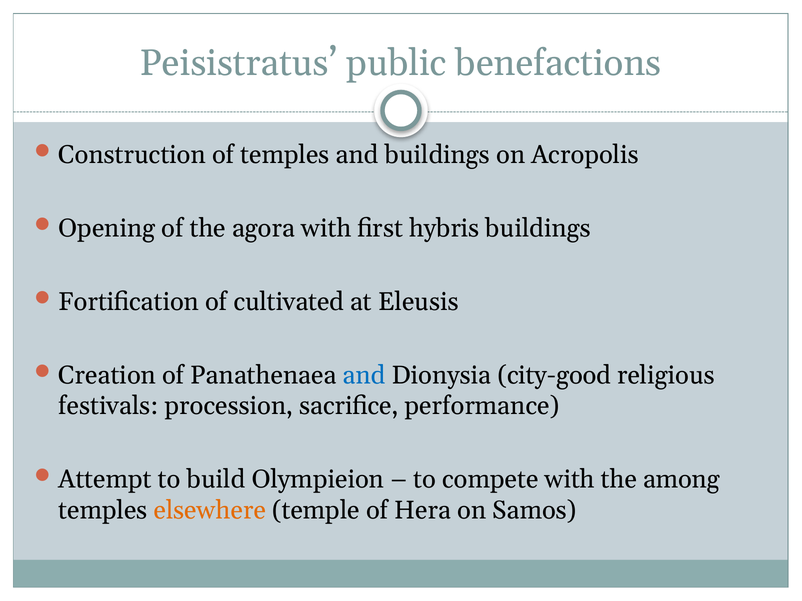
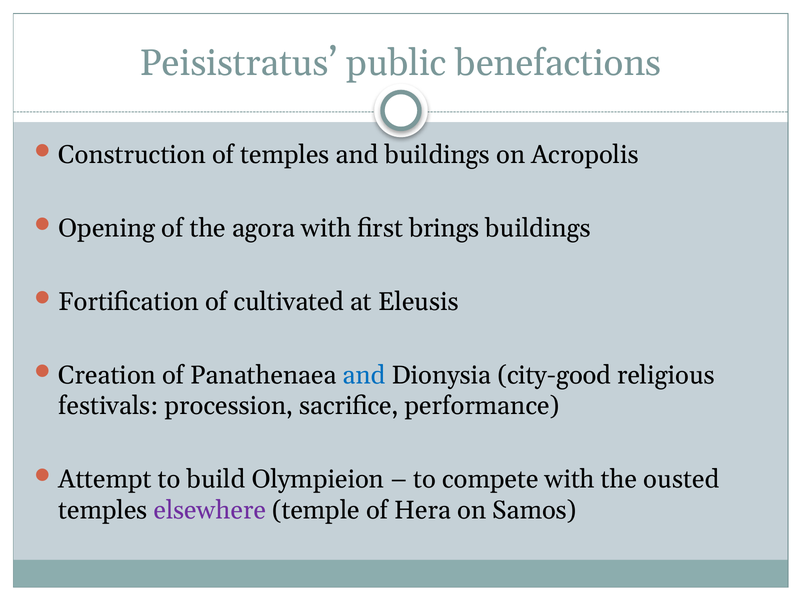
hybris: hybris -> brings (444, 229)
among: among -> ousted (681, 480)
elsewhere colour: orange -> purple (210, 511)
